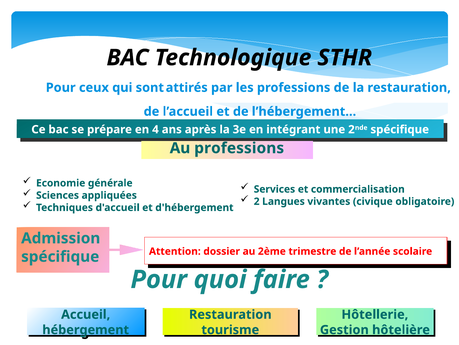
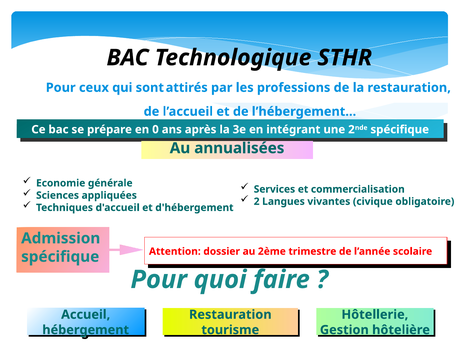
4: 4 -> 0 (155, 129)
Au professions: professions -> annualisées (239, 148)
